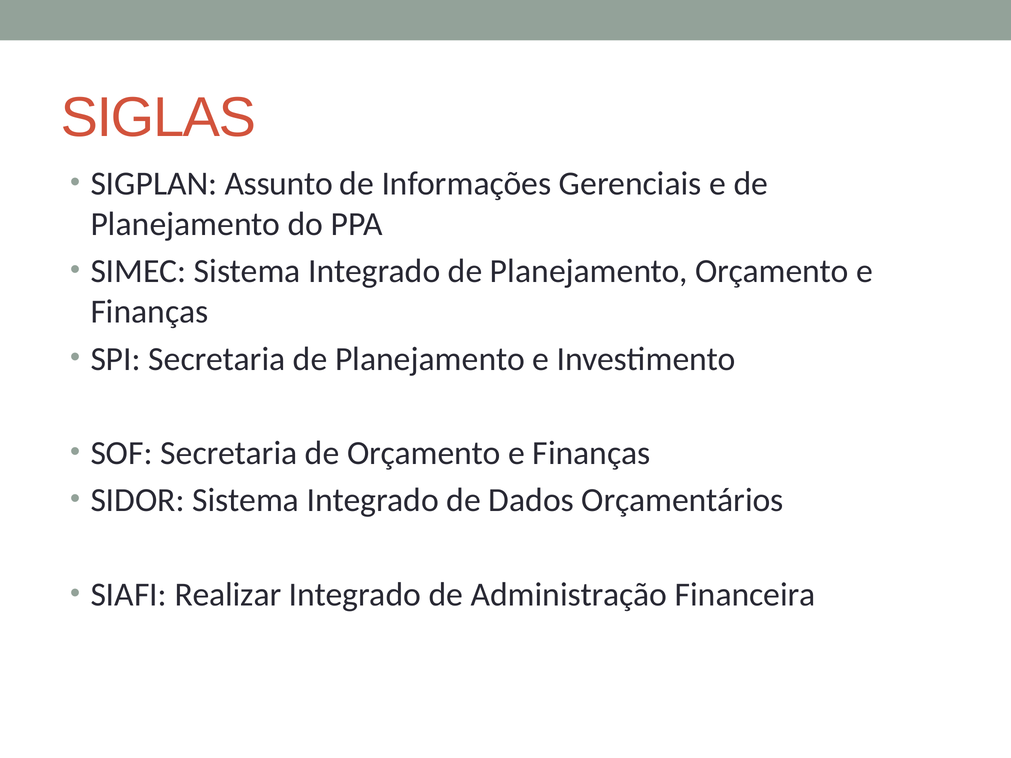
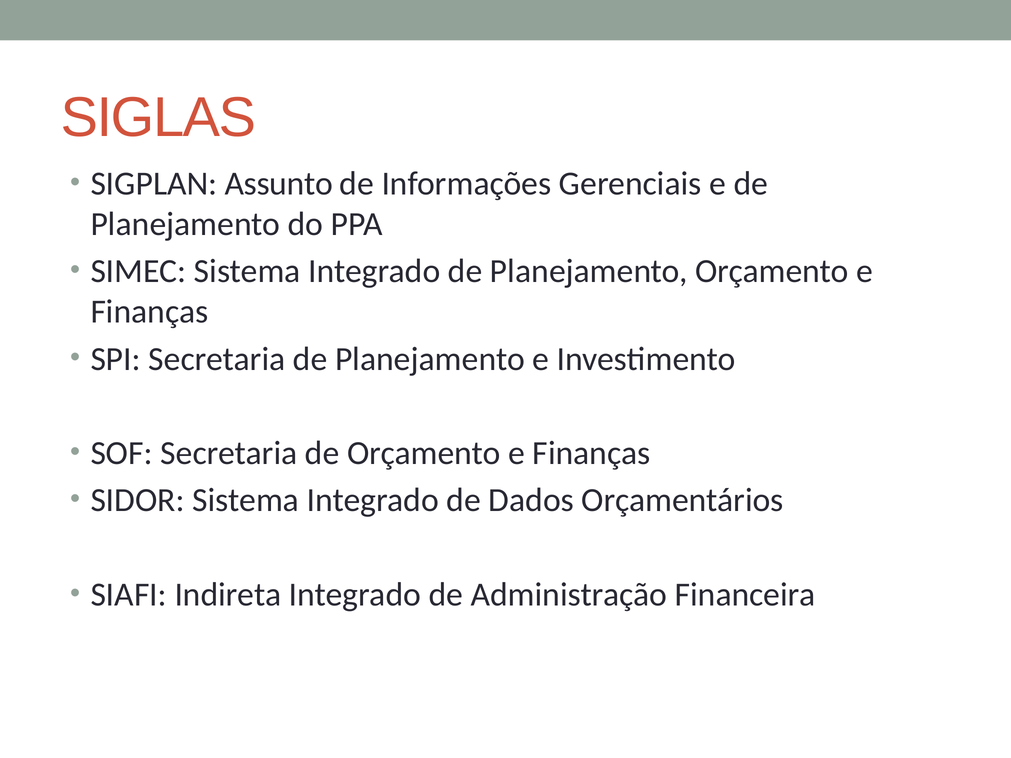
Realizar: Realizar -> Indireta (228, 595)
